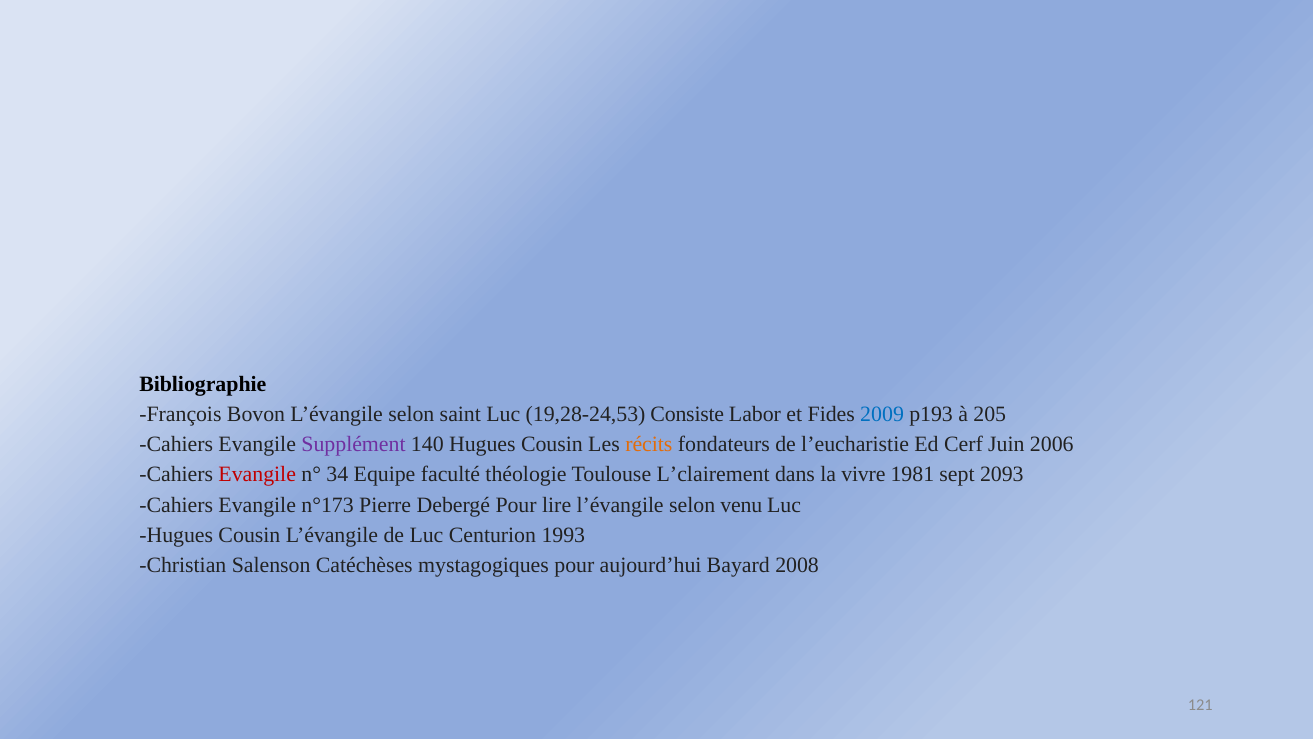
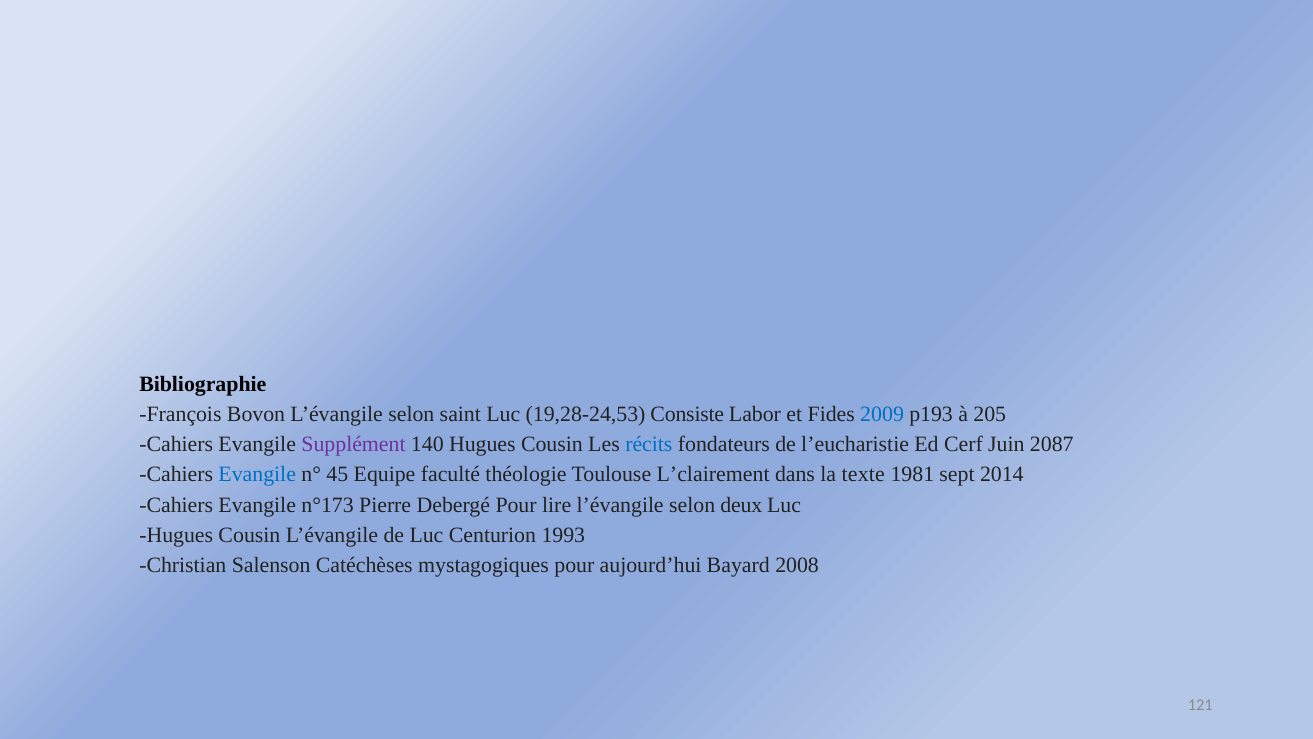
récits colour: orange -> blue (649, 444)
2006: 2006 -> 2087 (1052, 444)
Evangile colour: red -> blue (257, 474)
34: 34 -> 45 (337, 474)
vivre: vivre -> texte (863, 474)
2093: 2093 -> 2014 (1002, 474)
venu: venu -> deux (741, 505)
